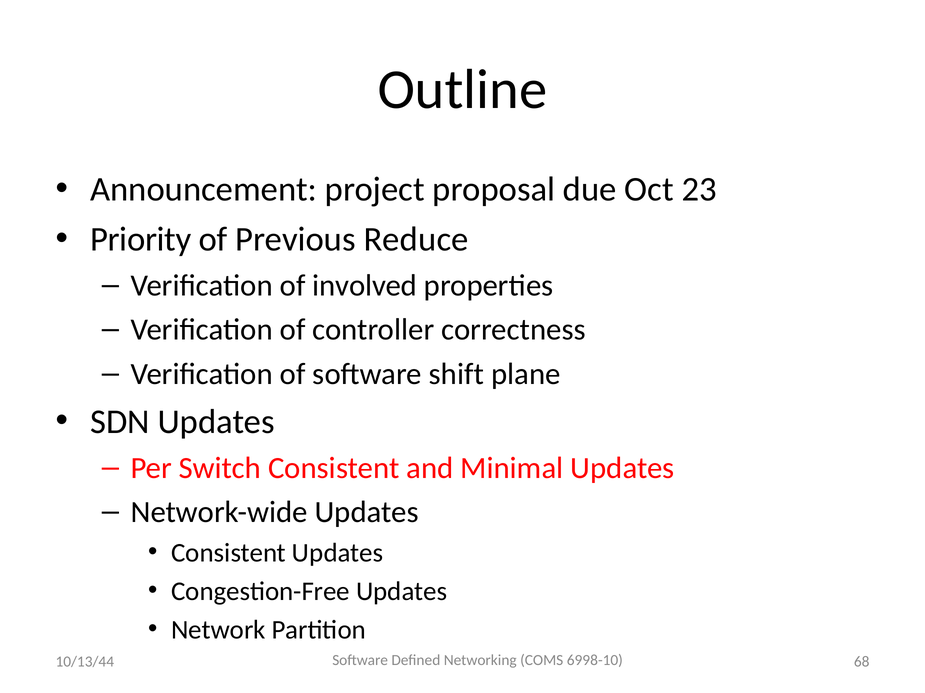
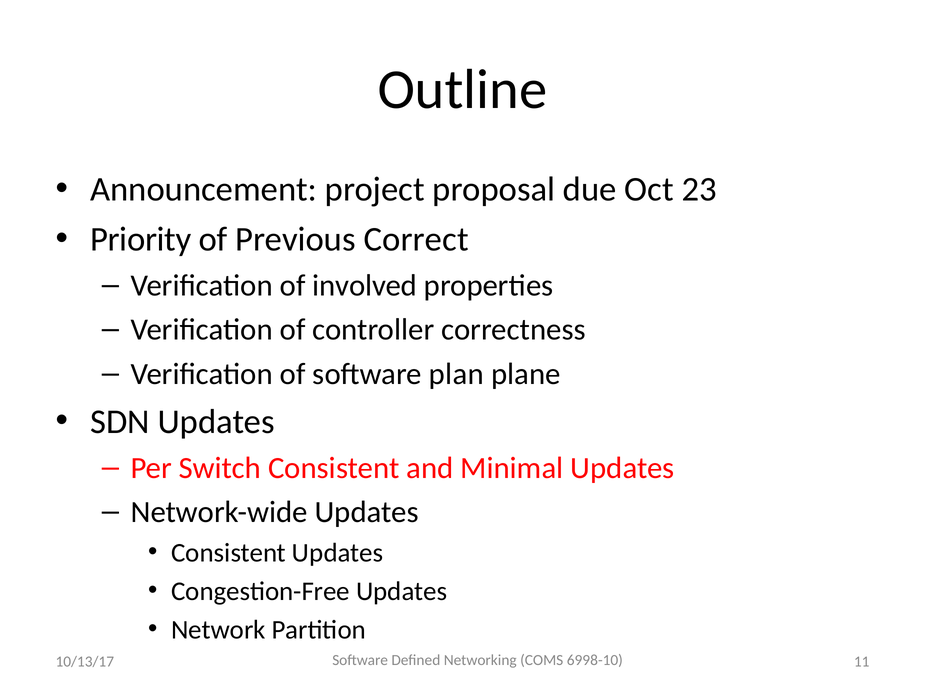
Reduce: Reduce -> Correct (416, 240)
shift: shift -> plan (456, 374)
68: 68 -> 11 (862, 662)
10/13/44: 10/13/44 -> 10/13/17 (85, 663)
